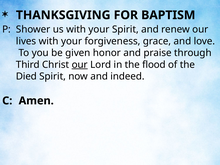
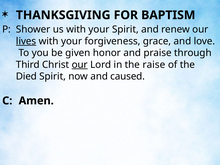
lives underline: none -> present (26, 41)
flood: flood -> raise (154, 65)
indeed: indeed -> caused (128, 76)
